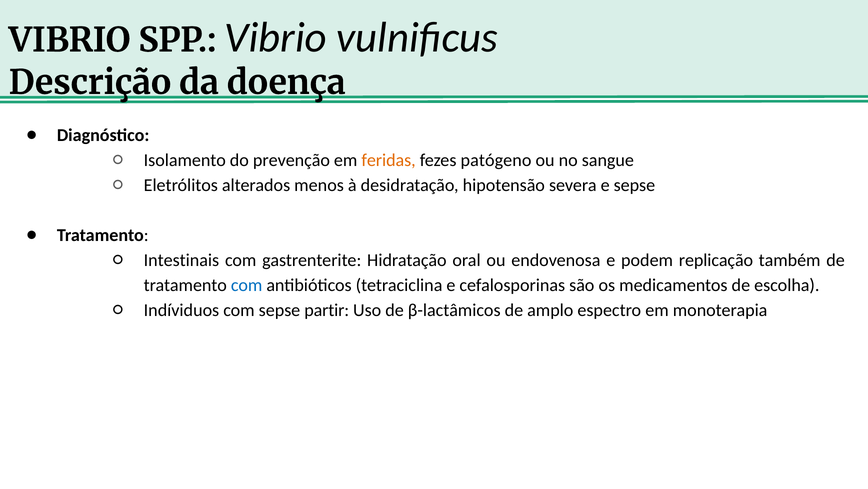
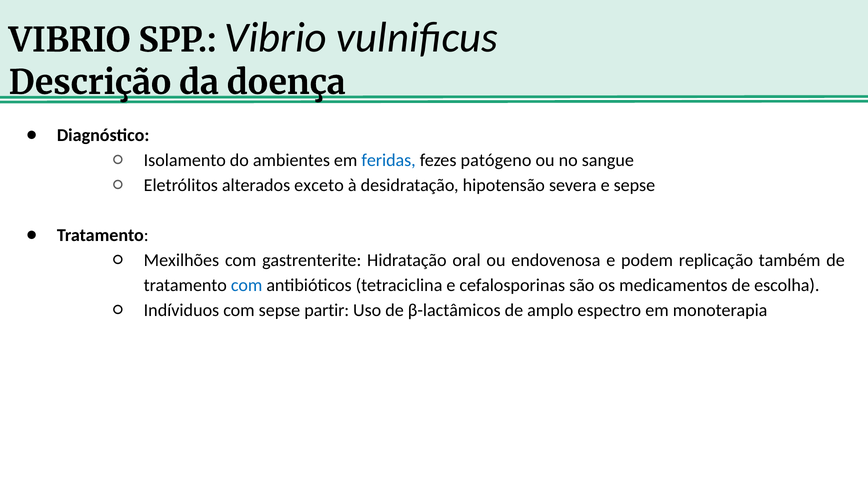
prevenção: prevenção -> ambientes (291, 160)
feridas colour: orange -> blue (389, 160)
menos: menos -> exceto (319, 185)
Intestinais: Intestinais -> Mexilhões (181, 260)
